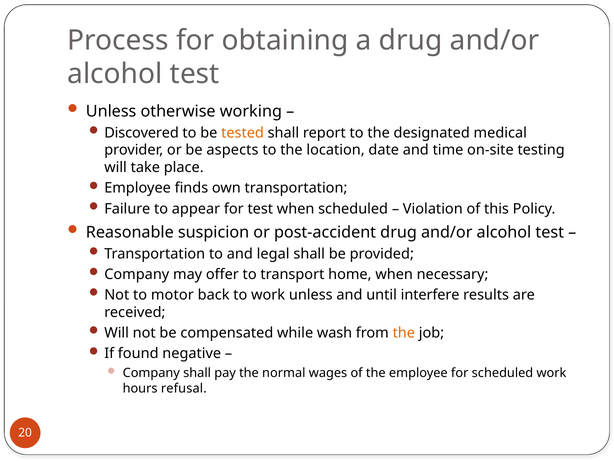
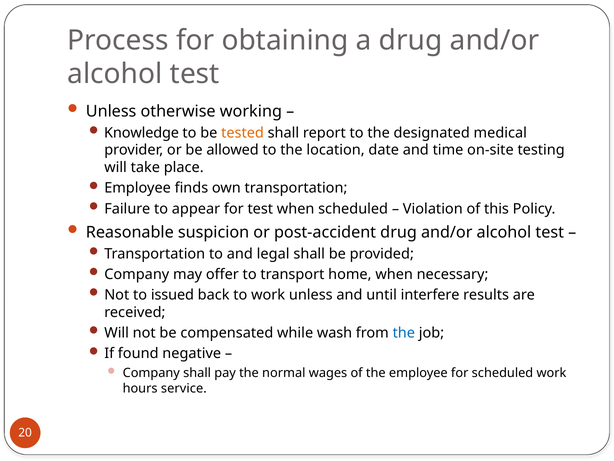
Discovered: Discovered -> Knowledge (142, 133)
aspects: aspects -> allowed (233, 150)
motor: motor -> issued (172, 295)
the colour: orange -> blue (404, 333)
refusal: refusal -> service (184, 388)
